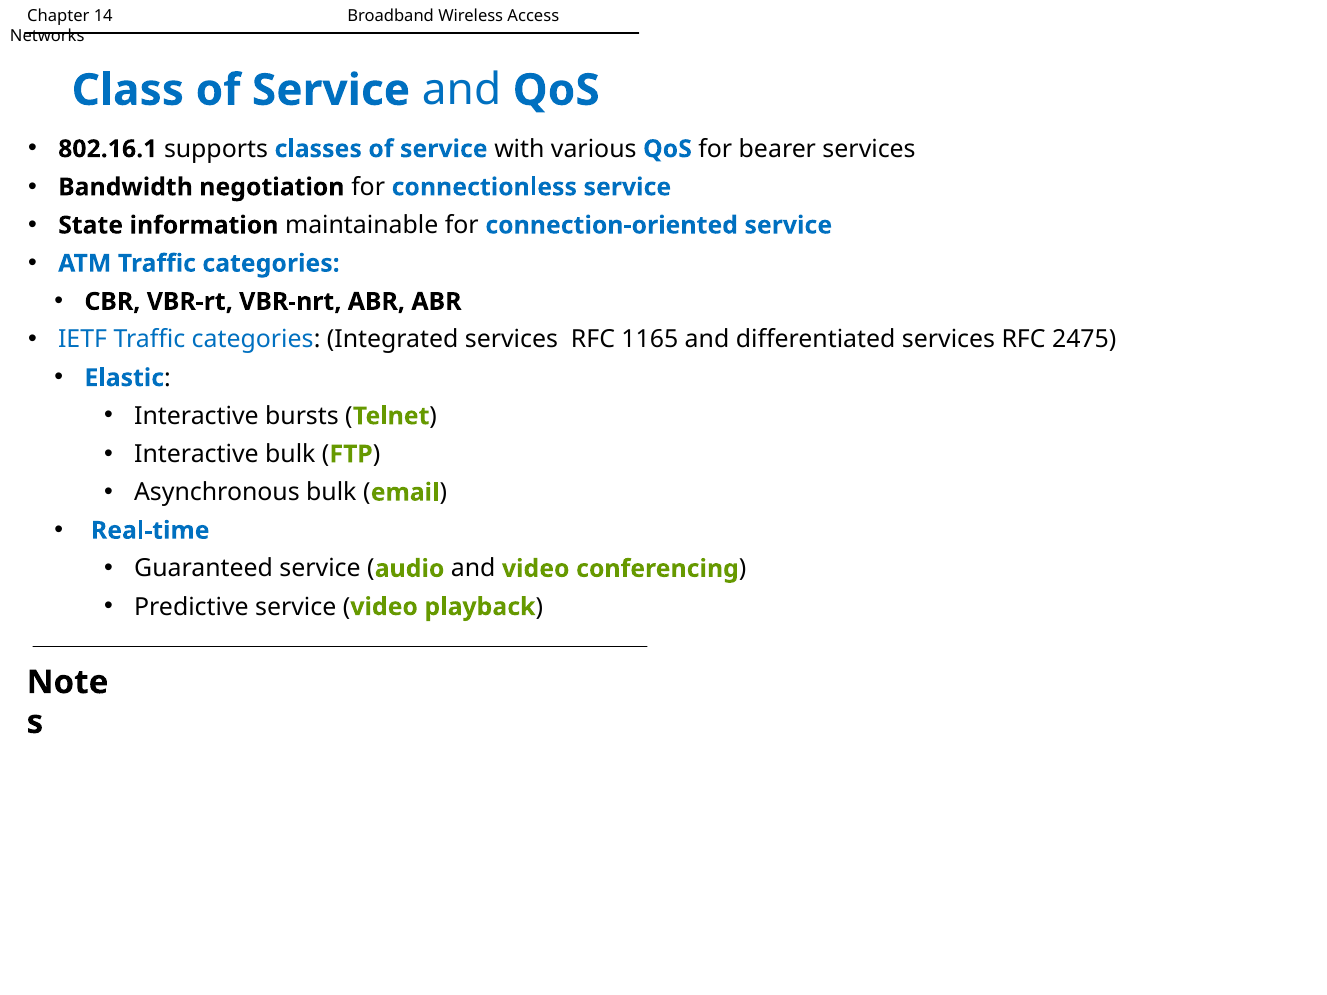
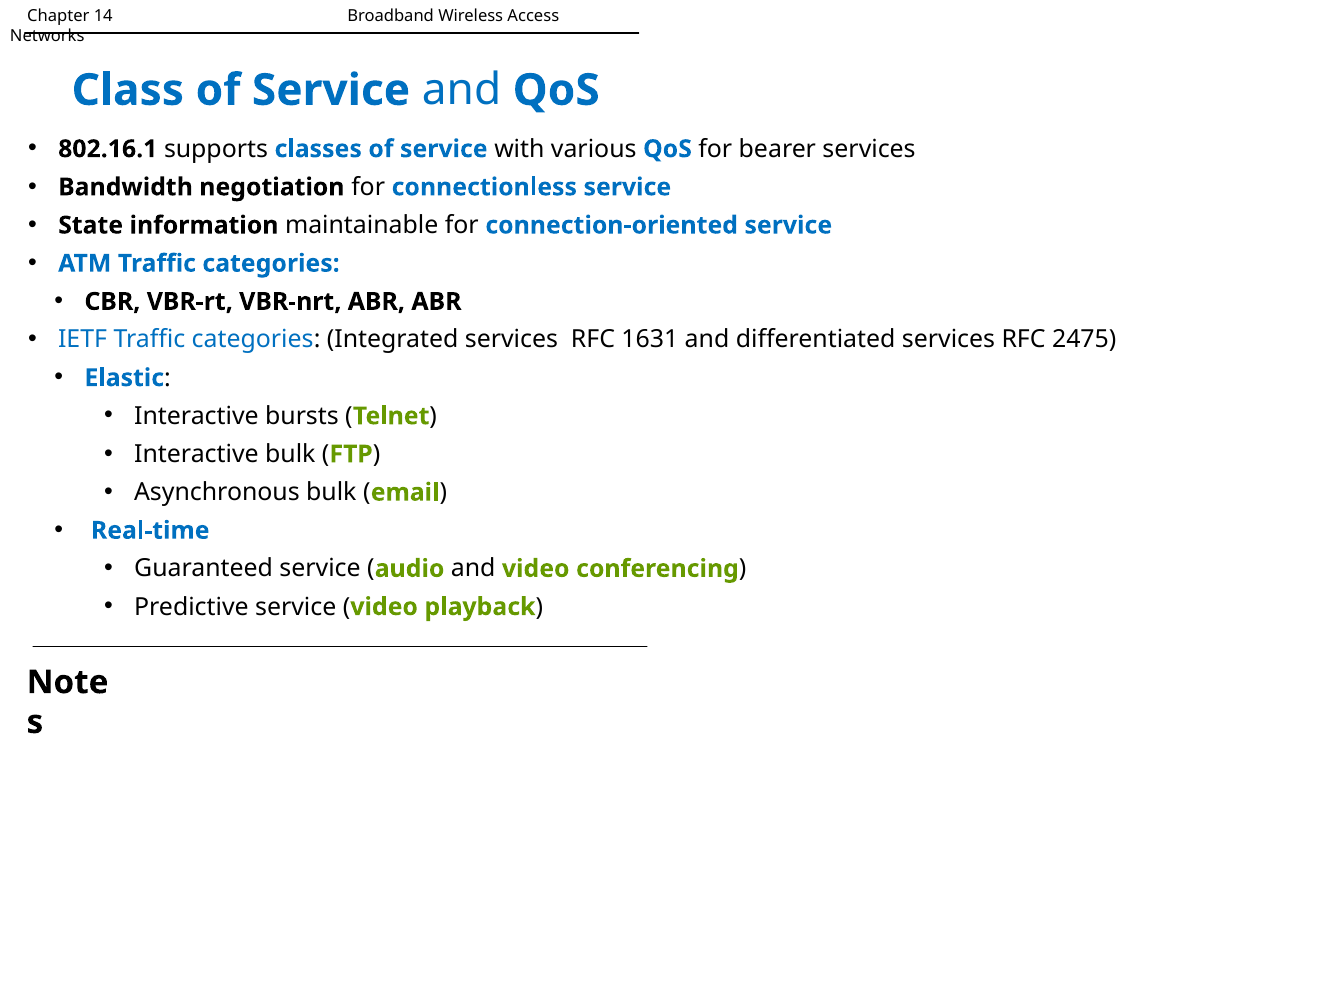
1165: 1165 -> 1631 (650, 340)
